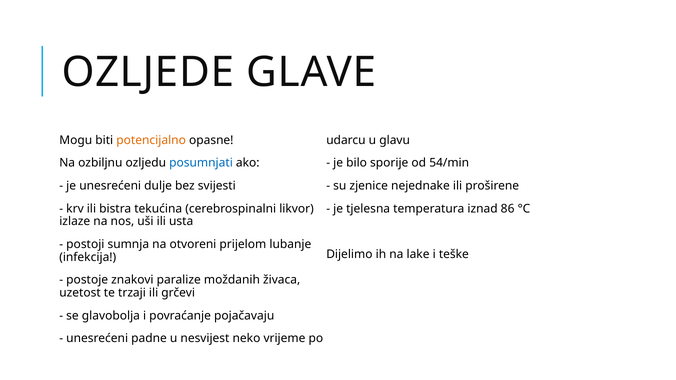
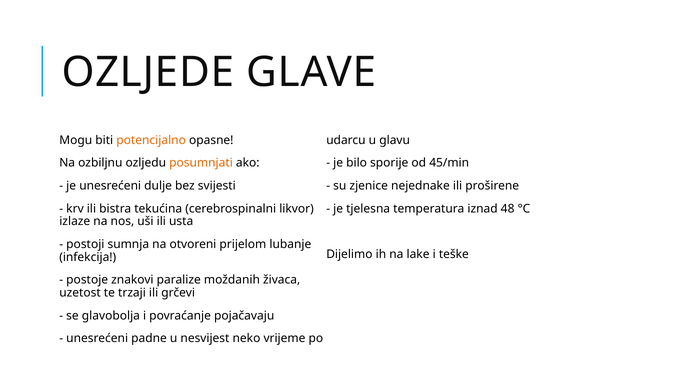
posumnjati colour: blue -> orange (201, 163)
54/min: 54/min -> 45/min (449, 163)
86: 86 -> 48 (508, 209)
